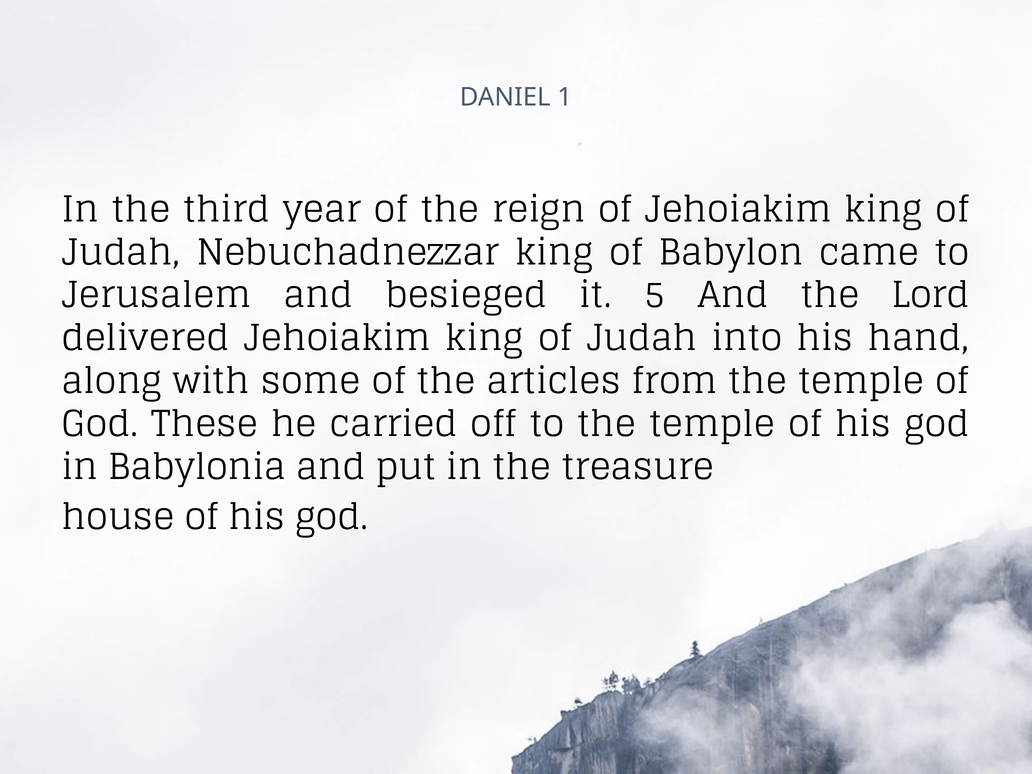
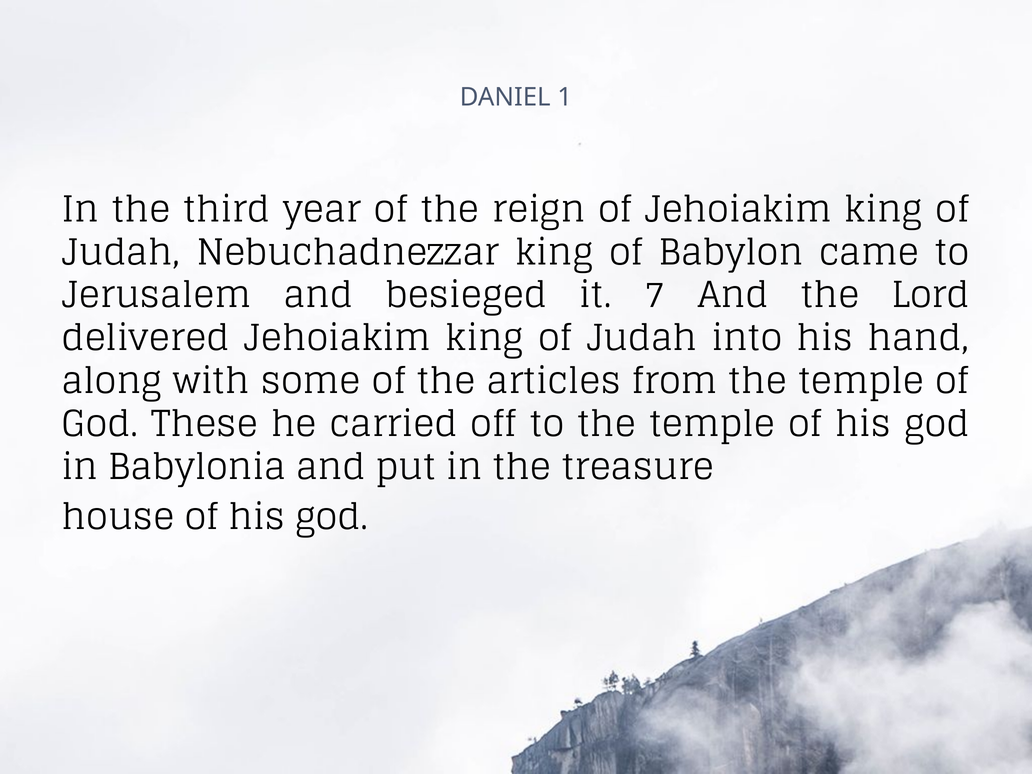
5: 5 -> 7 (655, 296)
